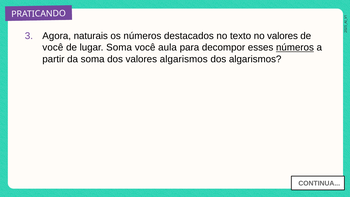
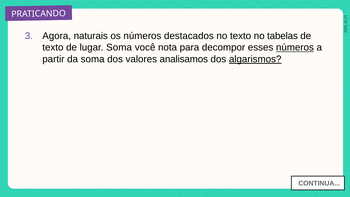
no valores: valores -> tabelas (283, 36)
você: você -> texto (53, 47)
aula: aula -> nota (168, 47)
valores algarismos: algarismos -> analisamos (184, 59)
algarismos underline: none -> present (255, 59)
